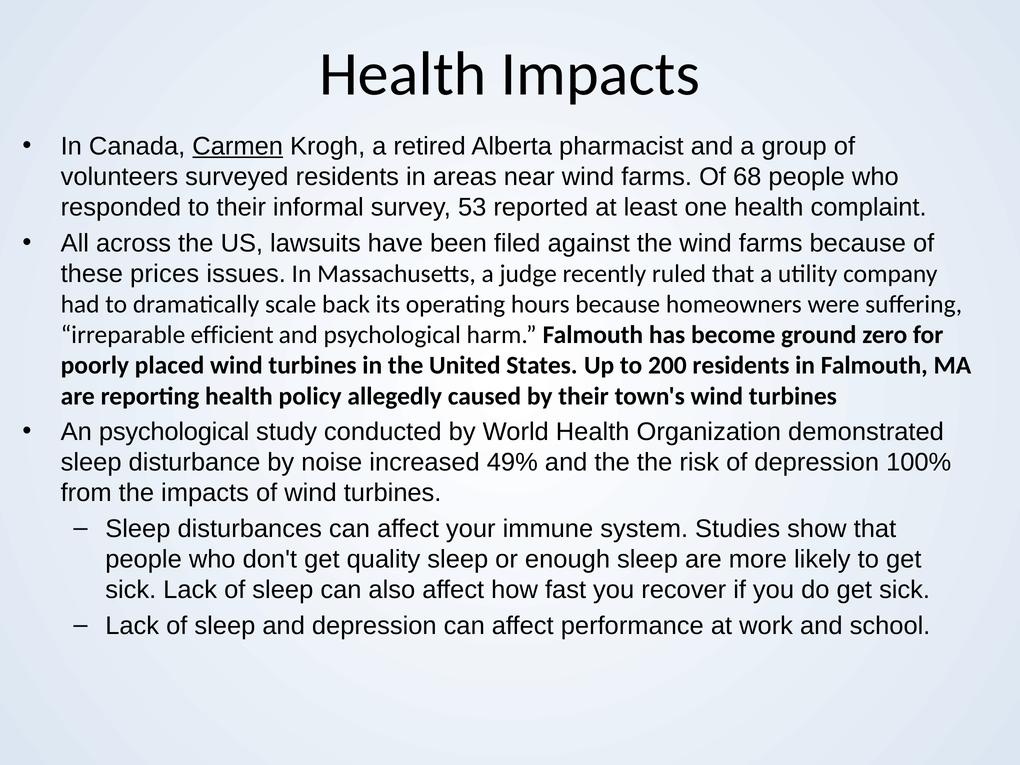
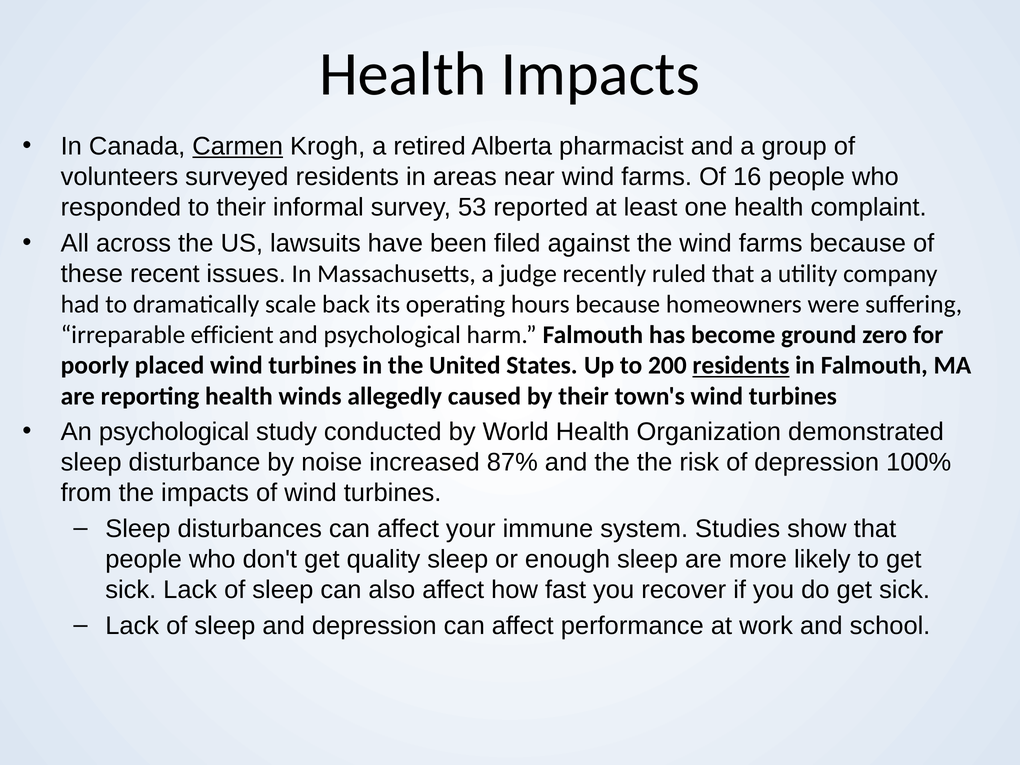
68: 68 -> 16 (747, 177)
prices: prices -> recent (165, 274)
residents underline: none -> present (741, 366)
policy: policy -> winds (310, 396)
49%: 49% -> 87% (512, 462)
